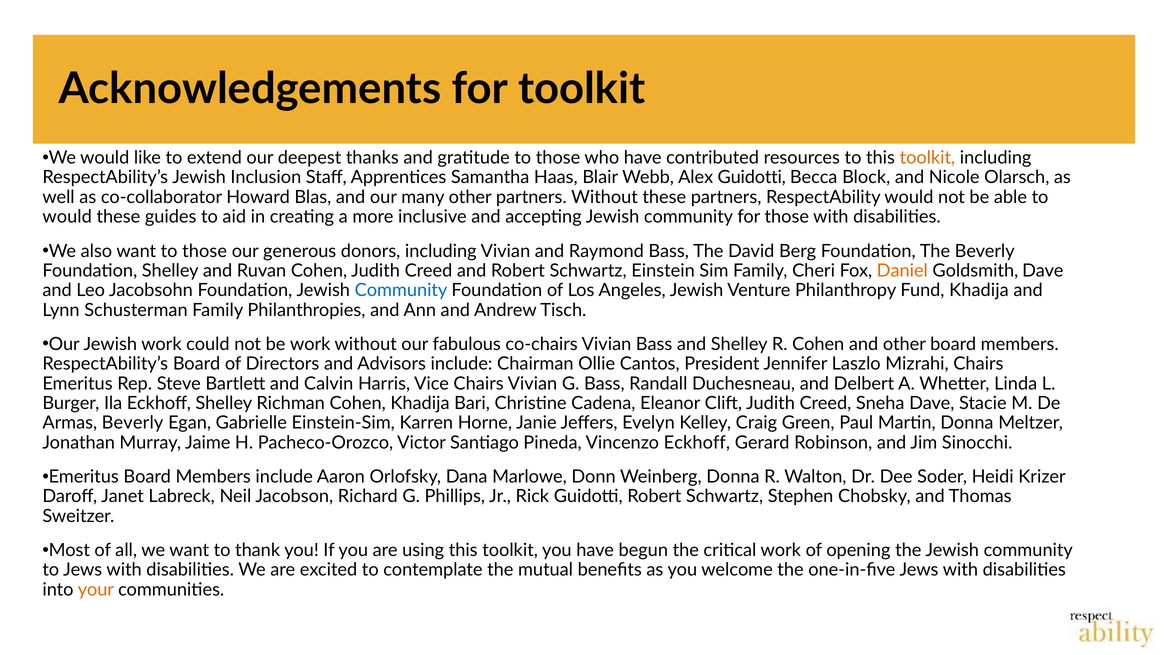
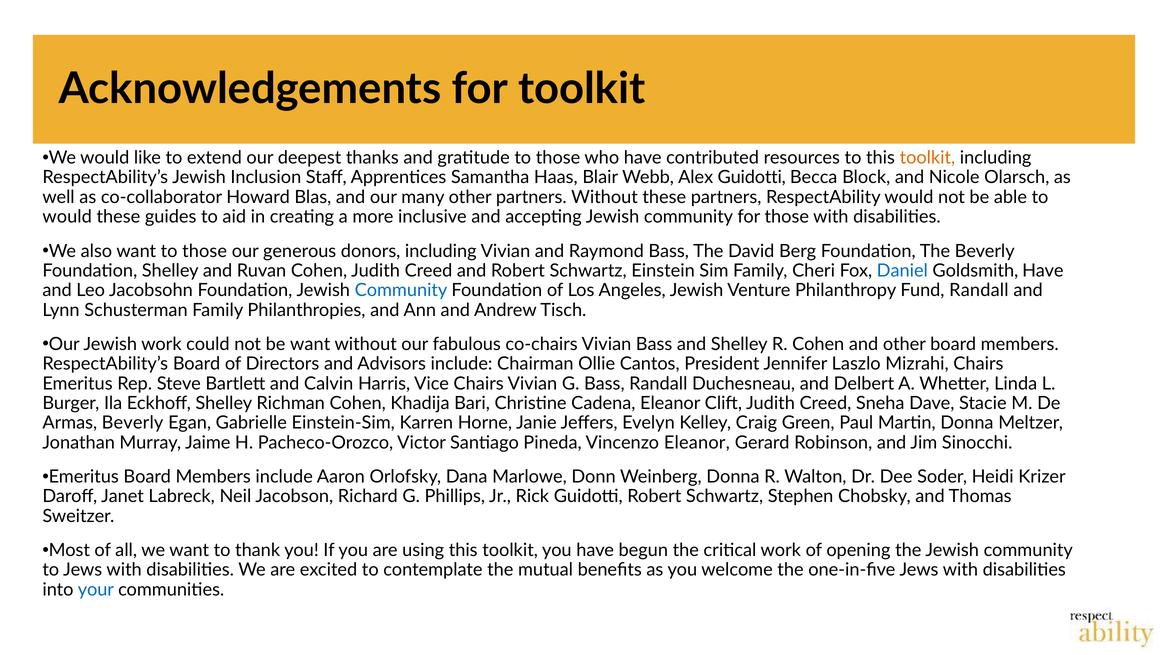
Daniel colour: orange -> blue (902, 271)
Goldsmith Dave: Dave -> Have (1043, 271)
Fund Khadija: Khadija -> Randall (979, 290)
be work: work -> want (310, 344)
Vincenzo Eckhoff: Eckhoff -> Eleanor (697, 442)
your colour: orange -> blue (96, 589)
